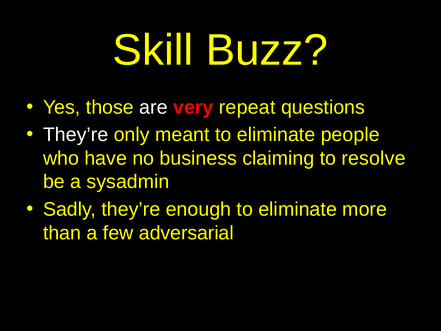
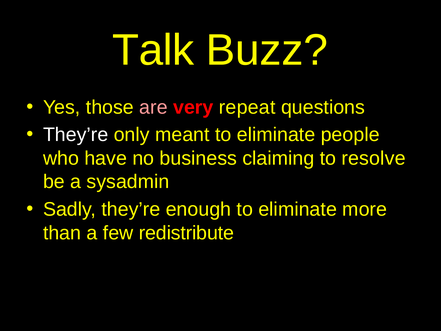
Skill: Skill -> Talk (153, 50)
are colour: white -> pink (153, 107)
adversarial: adversarial -> redistribute (186, 233)
